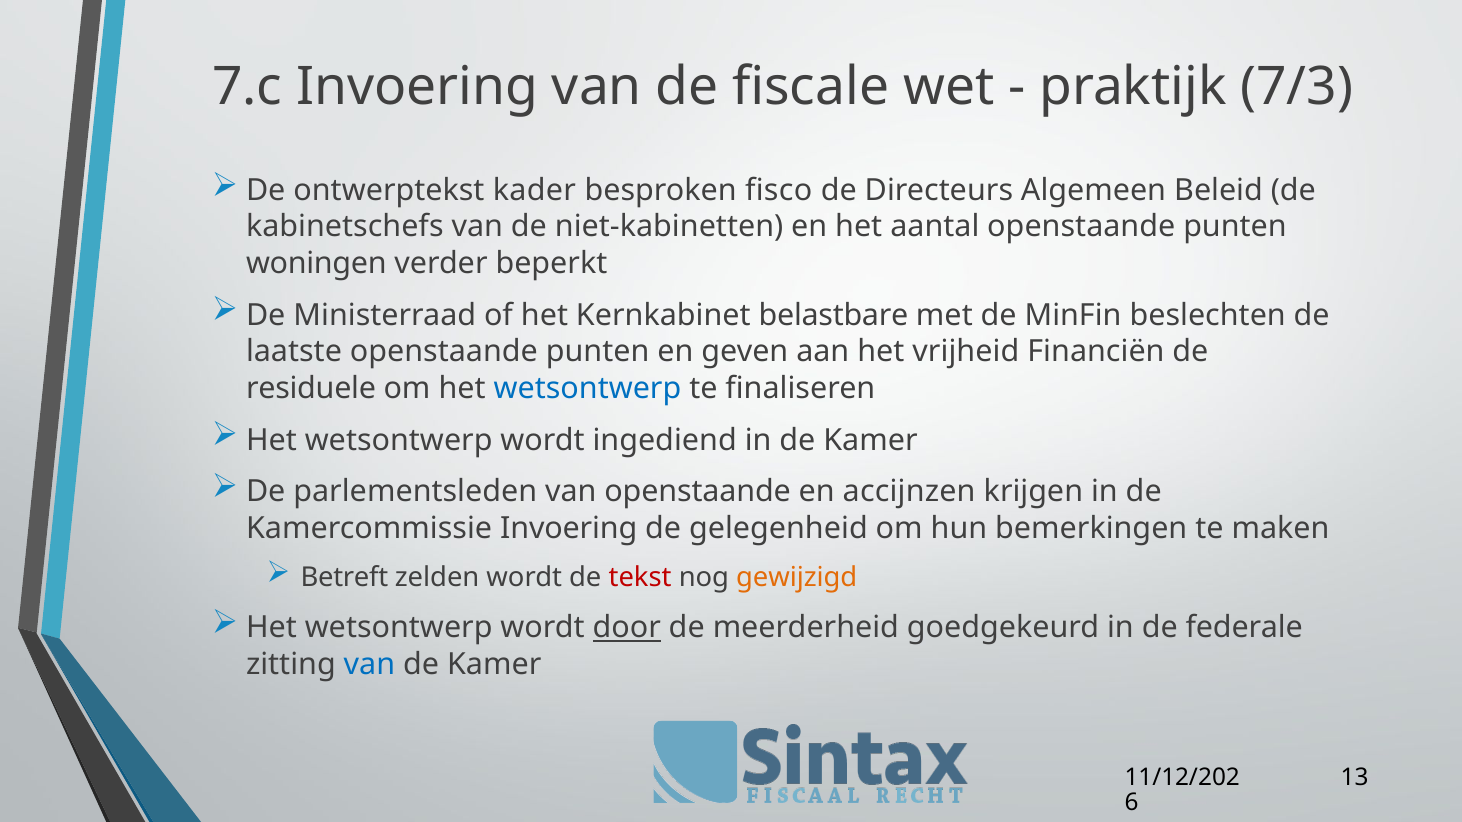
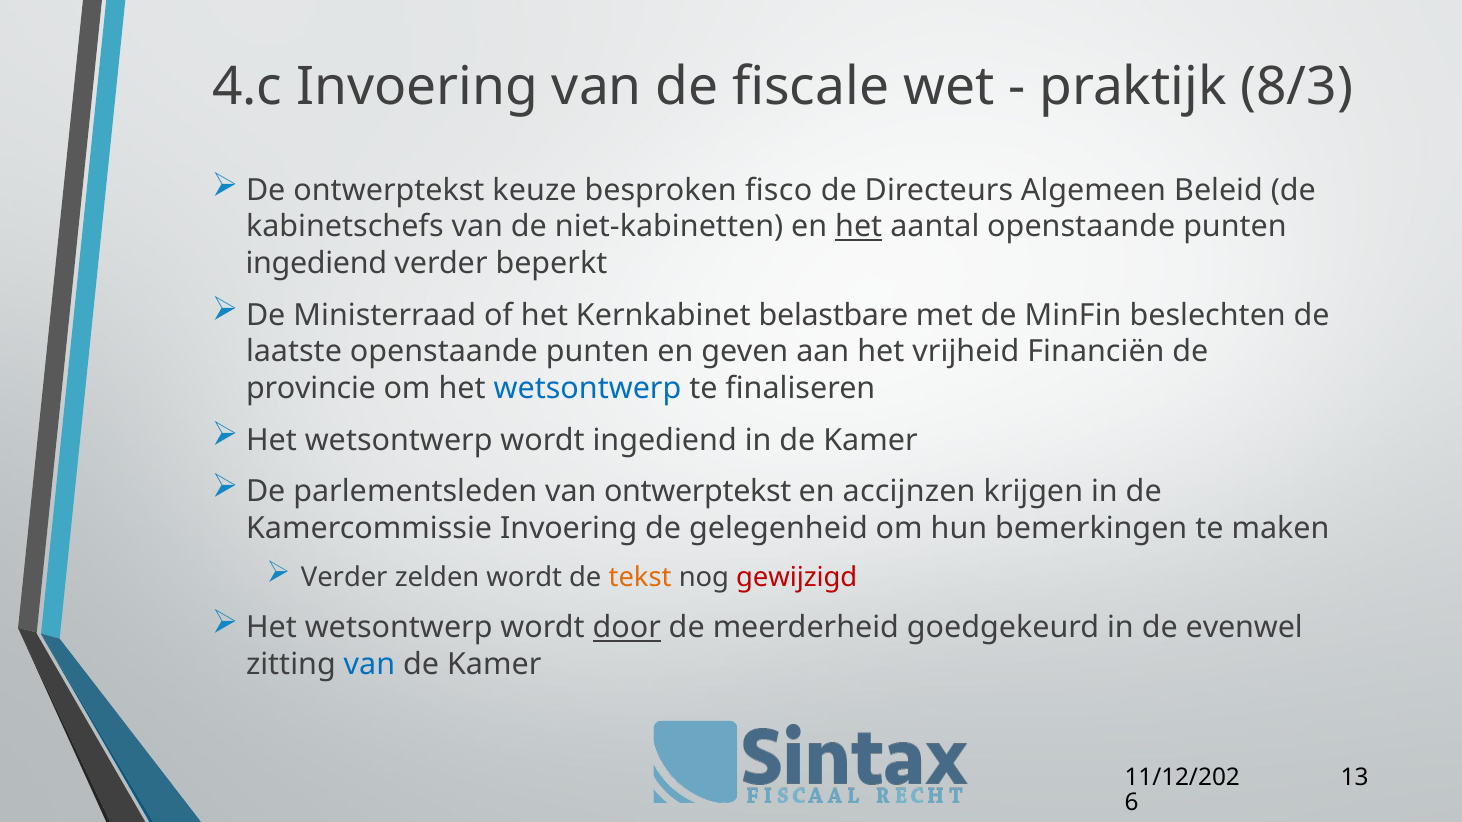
7.c: 7.c -> 4.c (247, 87)
7/3: 7/3 -> 8/3 (1297, 87)
kader: kader -> keuze (535, 190)
het underline: none -> present (859, 227)
woningen: woningen -> ingediend (316, 263)
residuele: residuele -> provincie (311, 388)
van openstaande: openstaande -> ontwerptekst (698, 492)
Betreft: Betreft -> Verder (344, 578)
tekst colour: red -> orange (640, 578)
gewijzigd colour: orange -> red (797, 578)
federale: federale -> evenwel (1244, 628)
